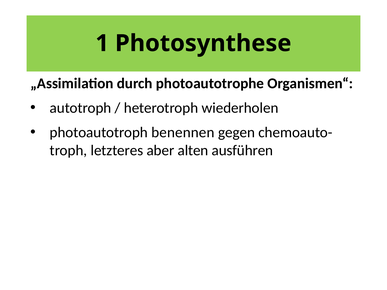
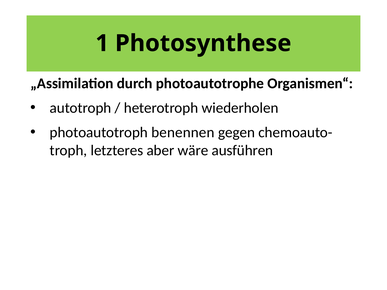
alten: alten -> wäre (193, 151)
